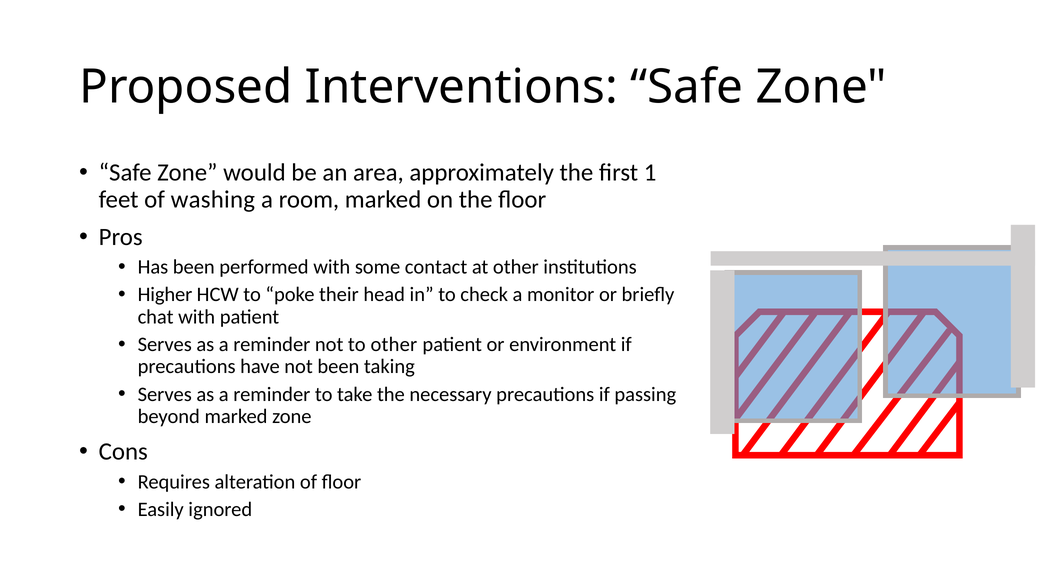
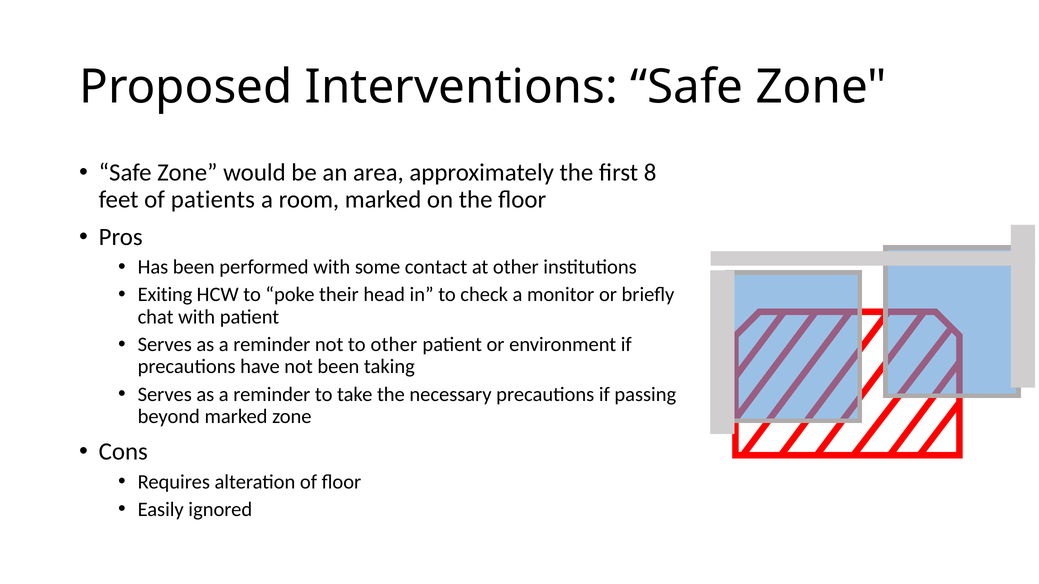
1: 1 -> 8 (650, 173)
washing: washing -> patients (213, 200)
Higher: Higher -> Exiting (165, 295)
